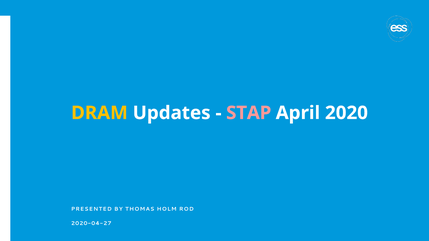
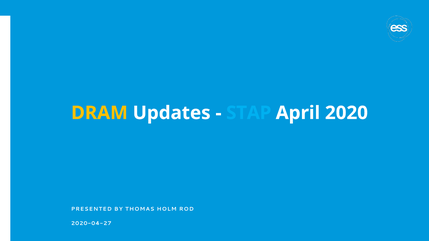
STAP colour: pink -> light blue (249, 113)
